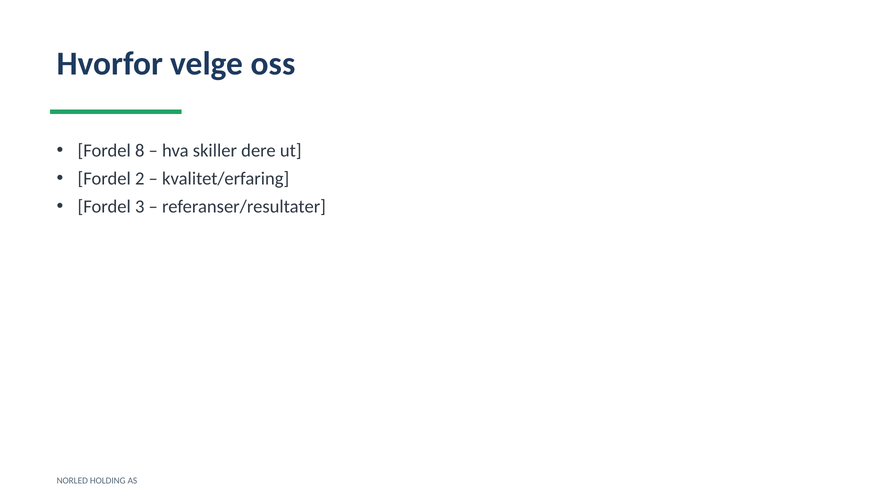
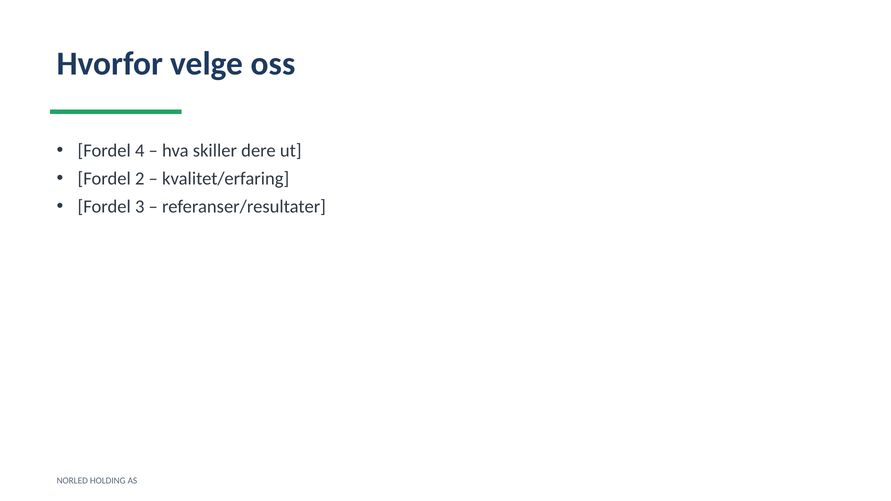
8: 8 -> 4 (140, 151)
